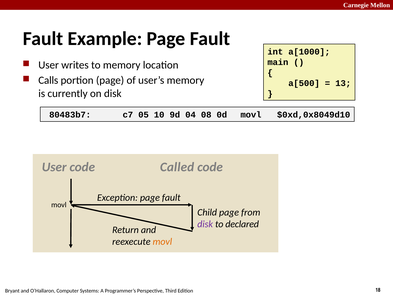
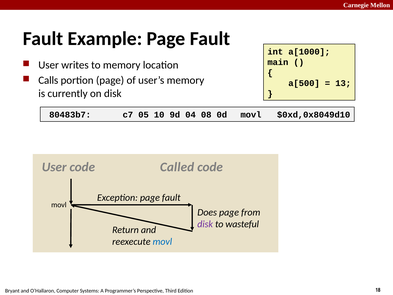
Child: Child -> Does (207, 212)
declared: declared -> wasteful (242, 224)
movl colour: orange -> blue (162, 241)
